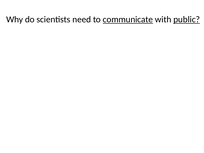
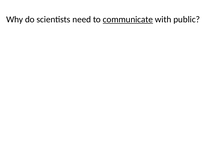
public underline: present -> none (187, 20)
